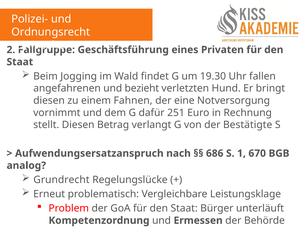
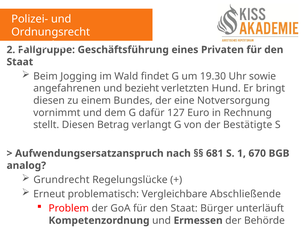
fallen: fallen -> sowie (263, 76)
Fahnen: Fahnen -> Bundes (133, 101)
251: 251 -> 127 (176, 113)
686: 686 -> 681 (215, 154)
Leistungsklage: Leistungsklage -> Abschließende (245, 195)
